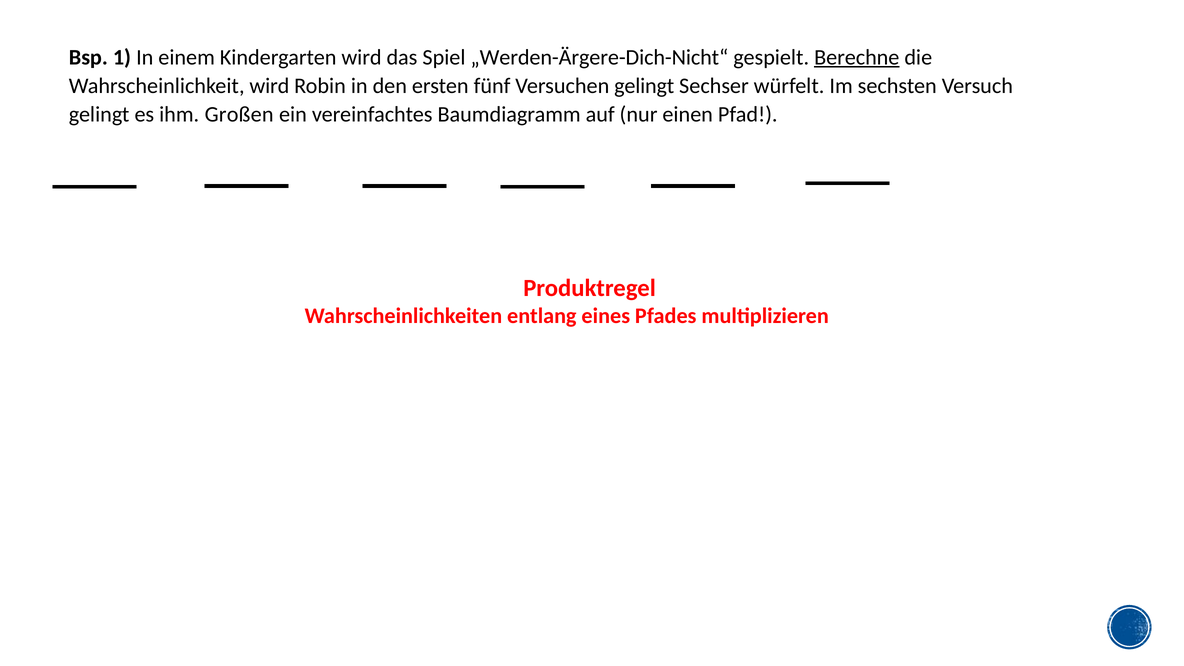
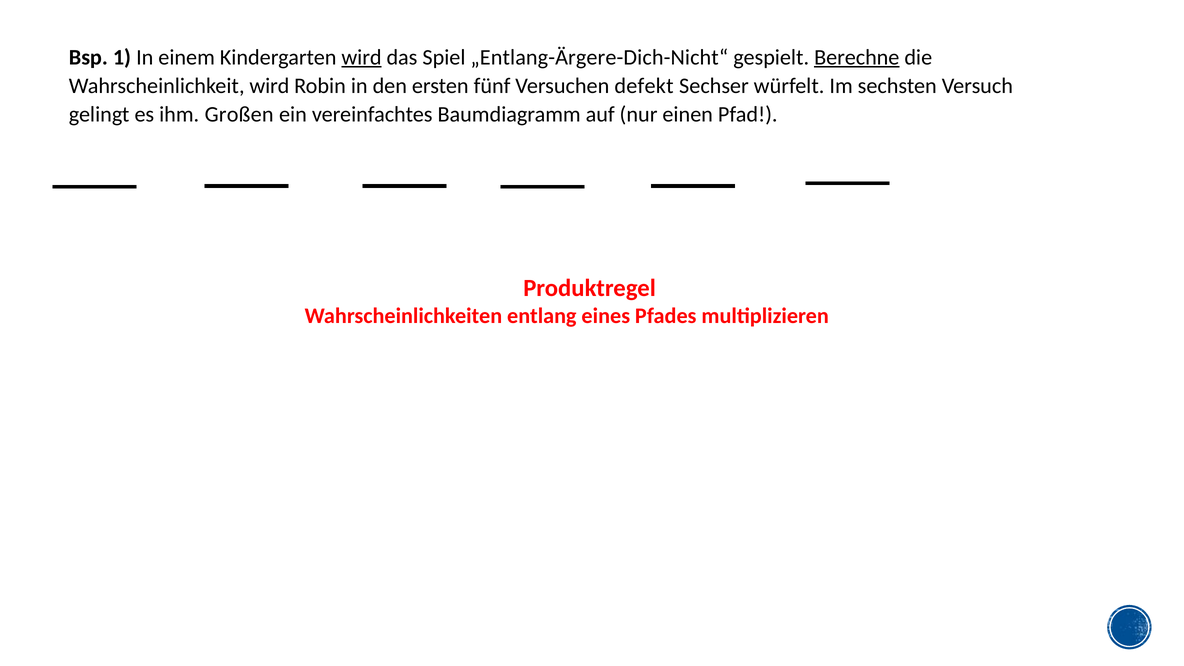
wird underline: none -> present (362, 57)
„Werden-Ärgere-Dich-Nicht“: „Werden-Ärgere-Dich-Nicht“ -> „Entlang-Ärgere-Dich-Nicht“ (599, 57)
Versuchen gelingt: gelingt -> defekt (644, 86)
